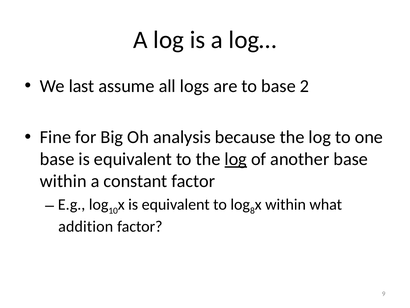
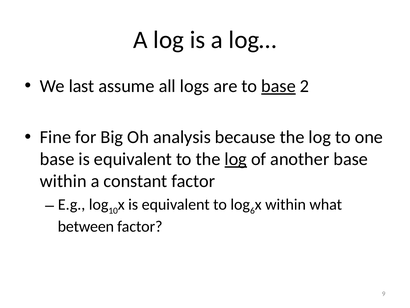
base underline: none -> present (278, 86)
8: 8 -> 6 (252, 211)
addition: addition -> between (86, 226)
